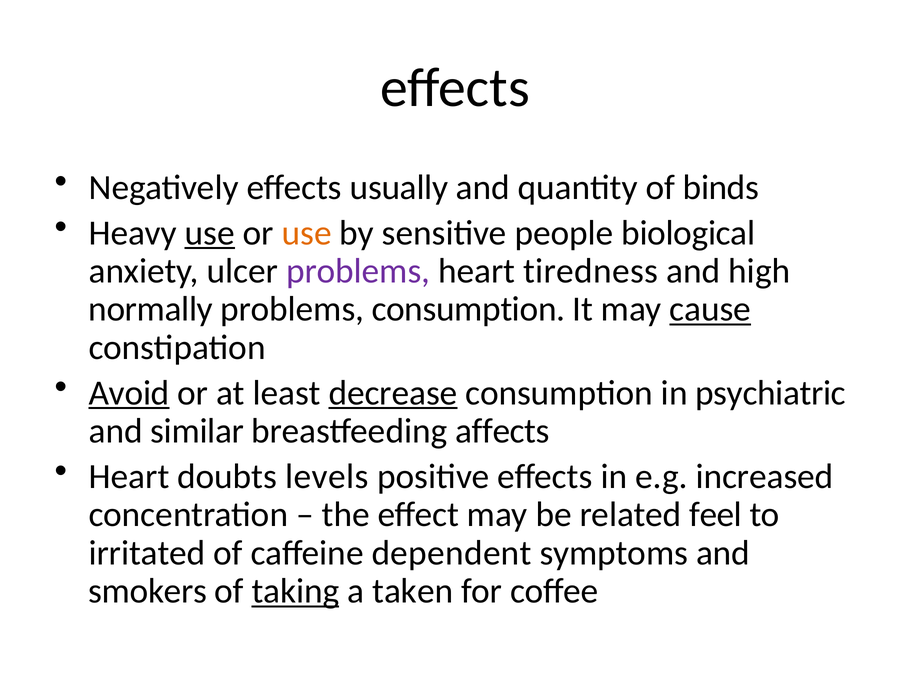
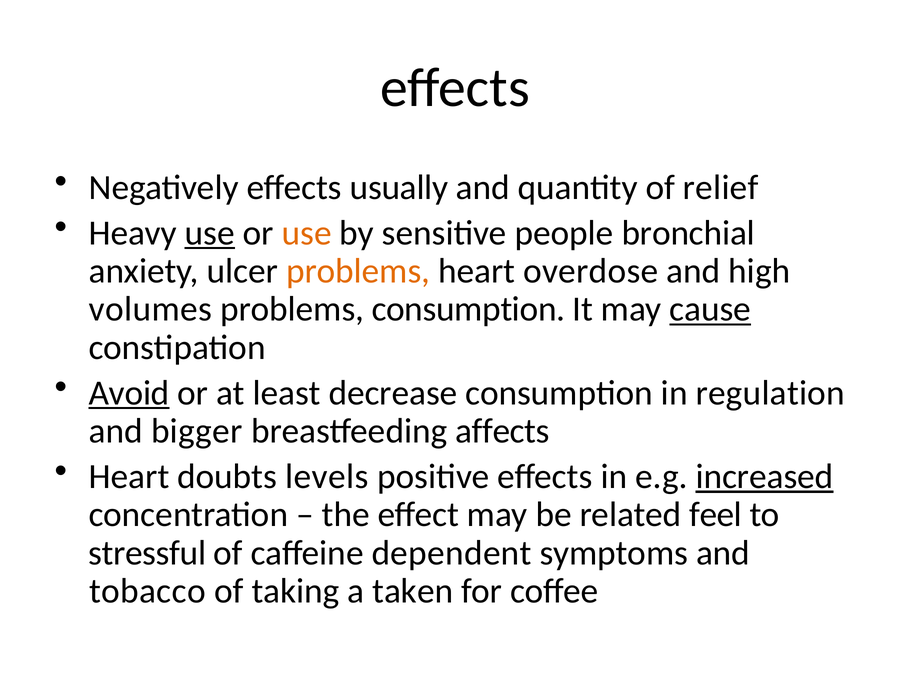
binds: binds -> relief (721, 188)
biological: biological -> bronchial (688, 233)
problems colour: purple -> orange (358, 271)
tiredness: tiredness -> overdose (591, 271)
normally: normally -> volumes (150, 309)
decrease underline: present -> none (393, 393)
psychiatric: psychiatric -> regulation (770, 393)
similar: similar -> bigger (197, 431)
increased underline: none -> present (764, 477)
irritated: irritated -> stressful (147, 553)
smokers: smokers -> tobacco (147, 592)
taking underline: present -> none (296, 592)
